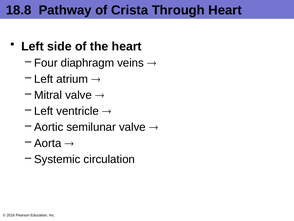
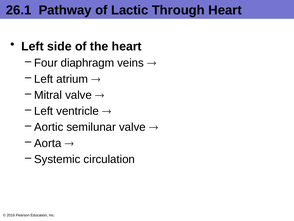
18.8: 18.8 -> 26.1 (19, 10)
Crista: Crista -> Lactic (130, 10)
